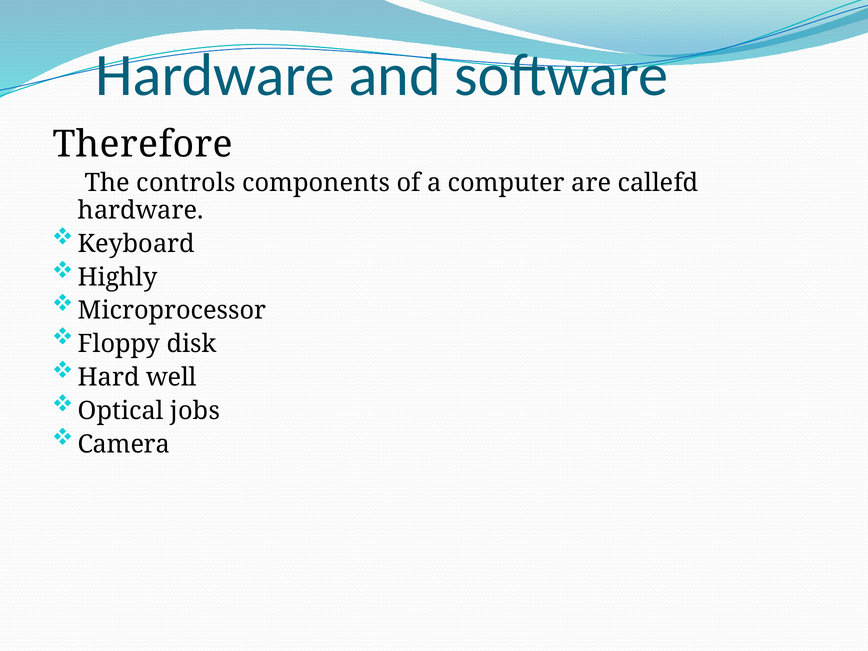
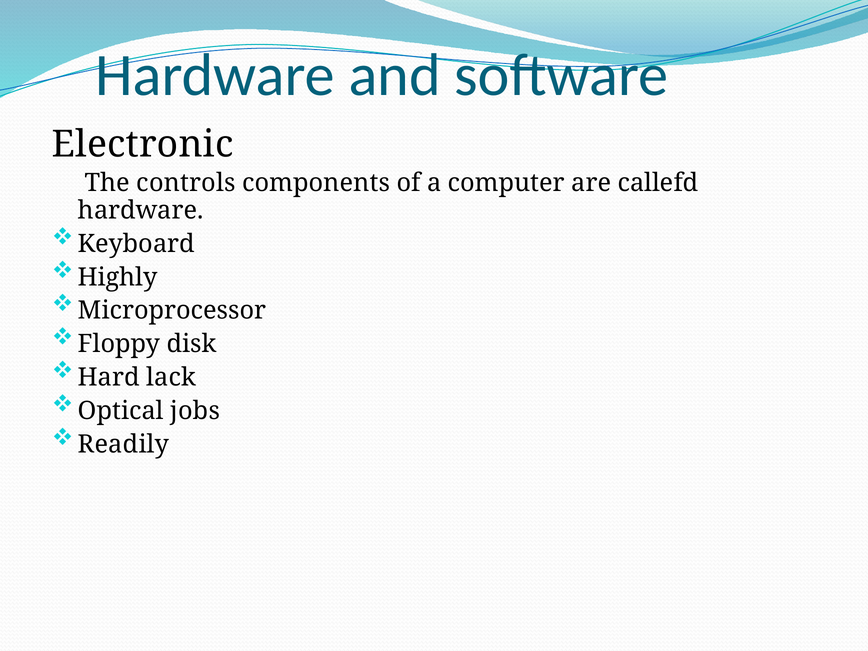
Therefore: Therefore -> Electronic (143, 145)
well: well -> lack (171, 377)
Camera: Camera -> Readily (124, 444)
